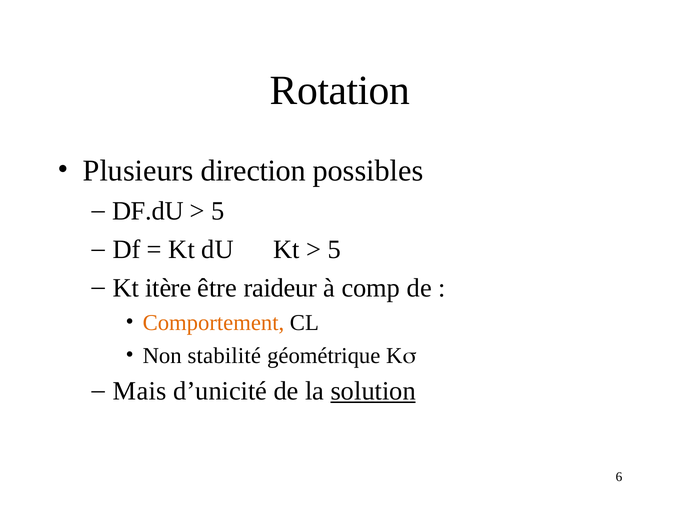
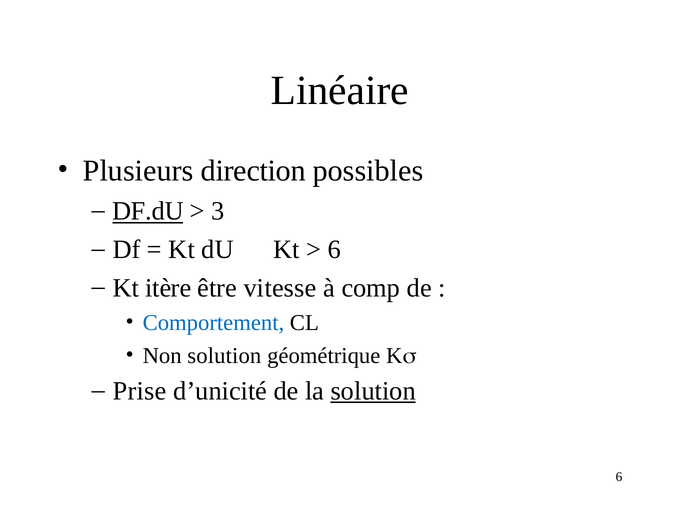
Rotation: Rotation -> Linéaire (340, 91)
DF.dU underline: none -> present (148, 211)
5: 5 -> 3 (218, 211)
5: 5 -> 6 (334, 250)
raideur: raideur -> vitesse (280, 288)
Comportement colour: orange -> blue (213, 323)
Non stabilité: stabilité -> solution (224, 356)
Mais: Mais -> Prise (140, 391)
